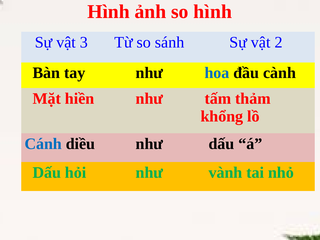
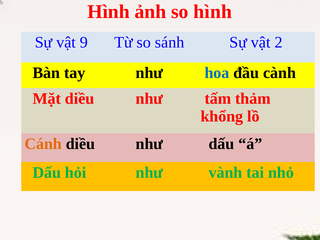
3: 3 -> 9 (84, 42)
Mặt hiền: hiền -> diều (80, 99)
Cánh colour: blue -> orange (43, 144)
